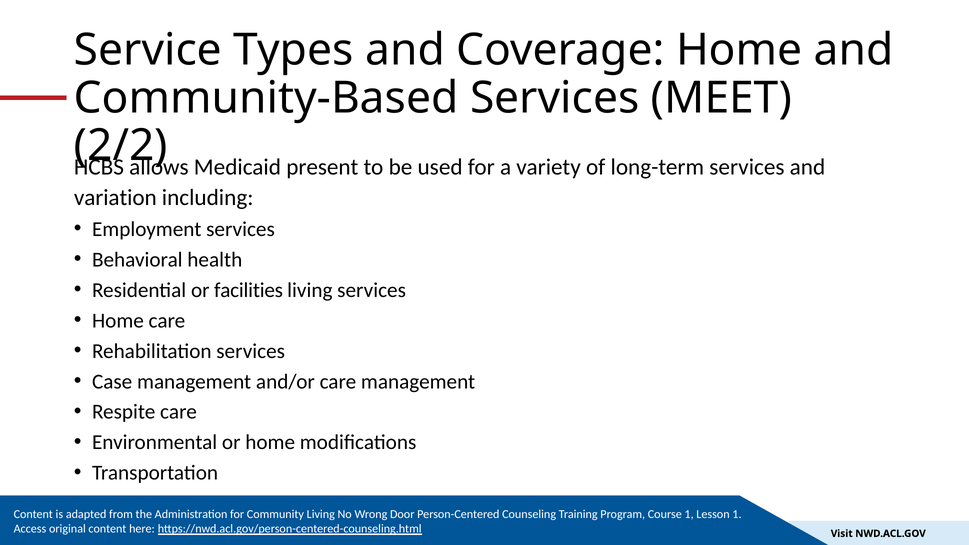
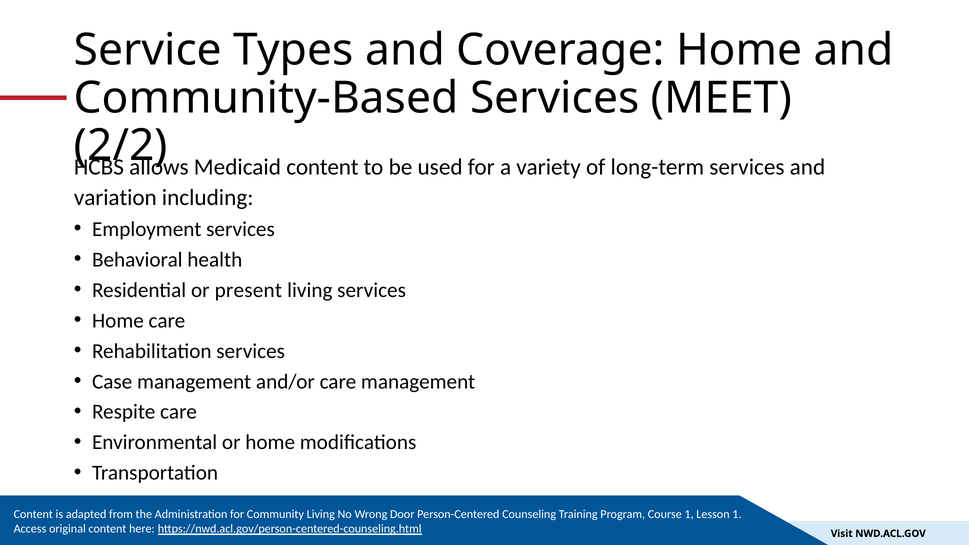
Medicaid present: present -> content (322, 167)
facilities: facilities -> present (248, 290)
